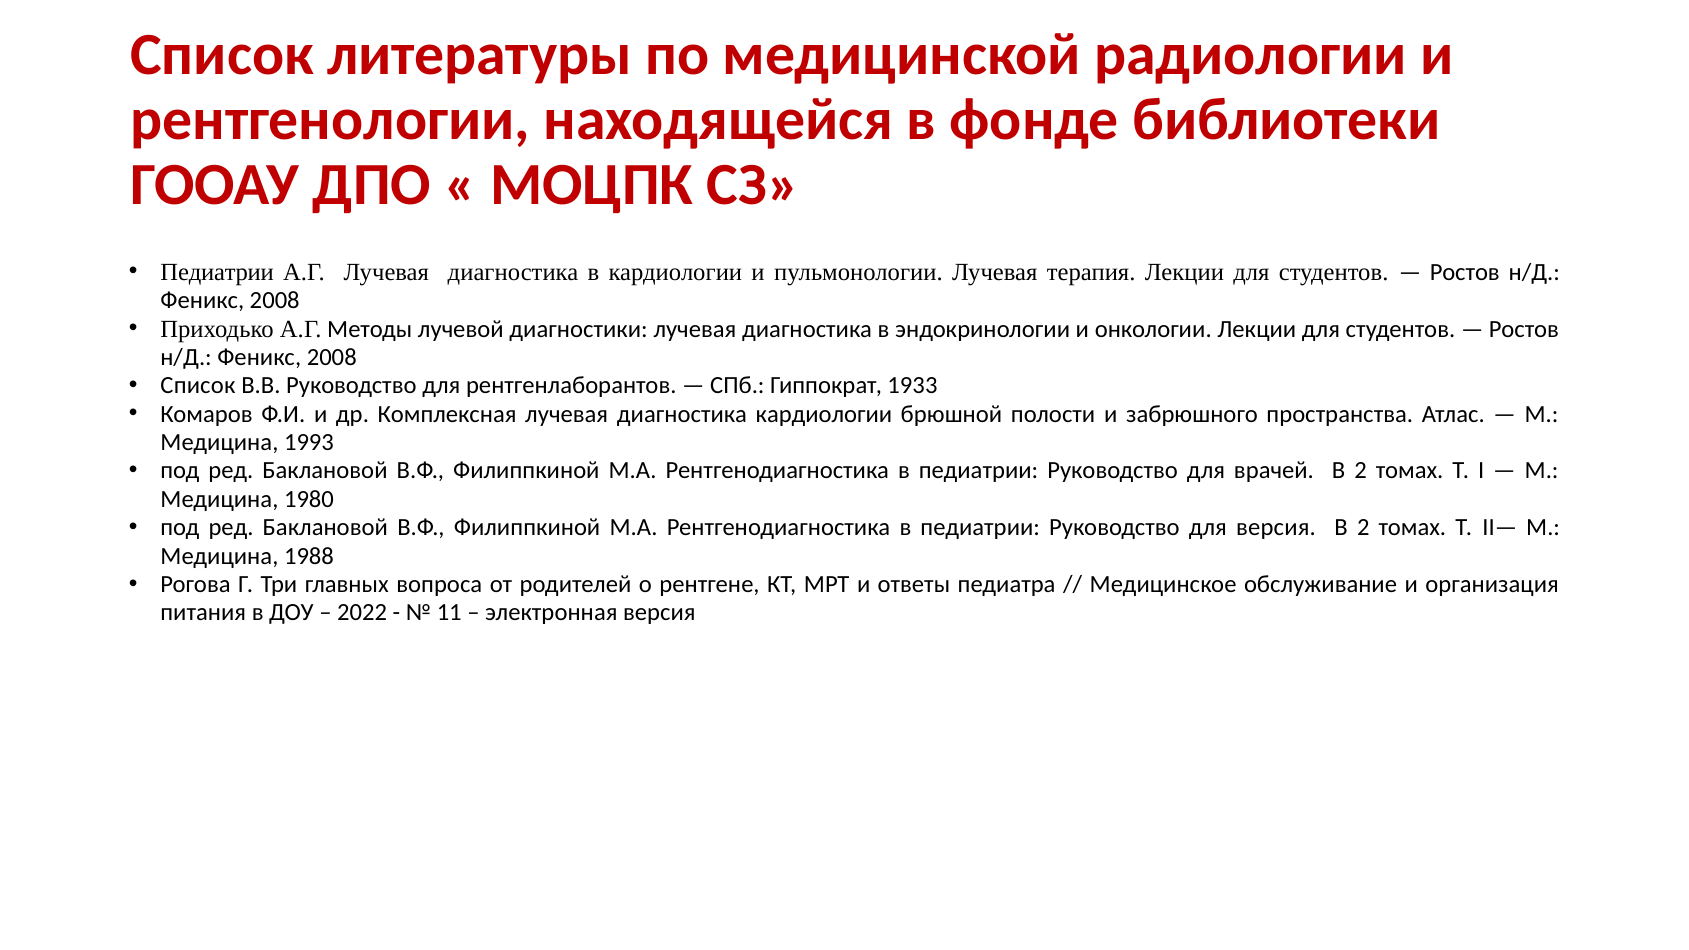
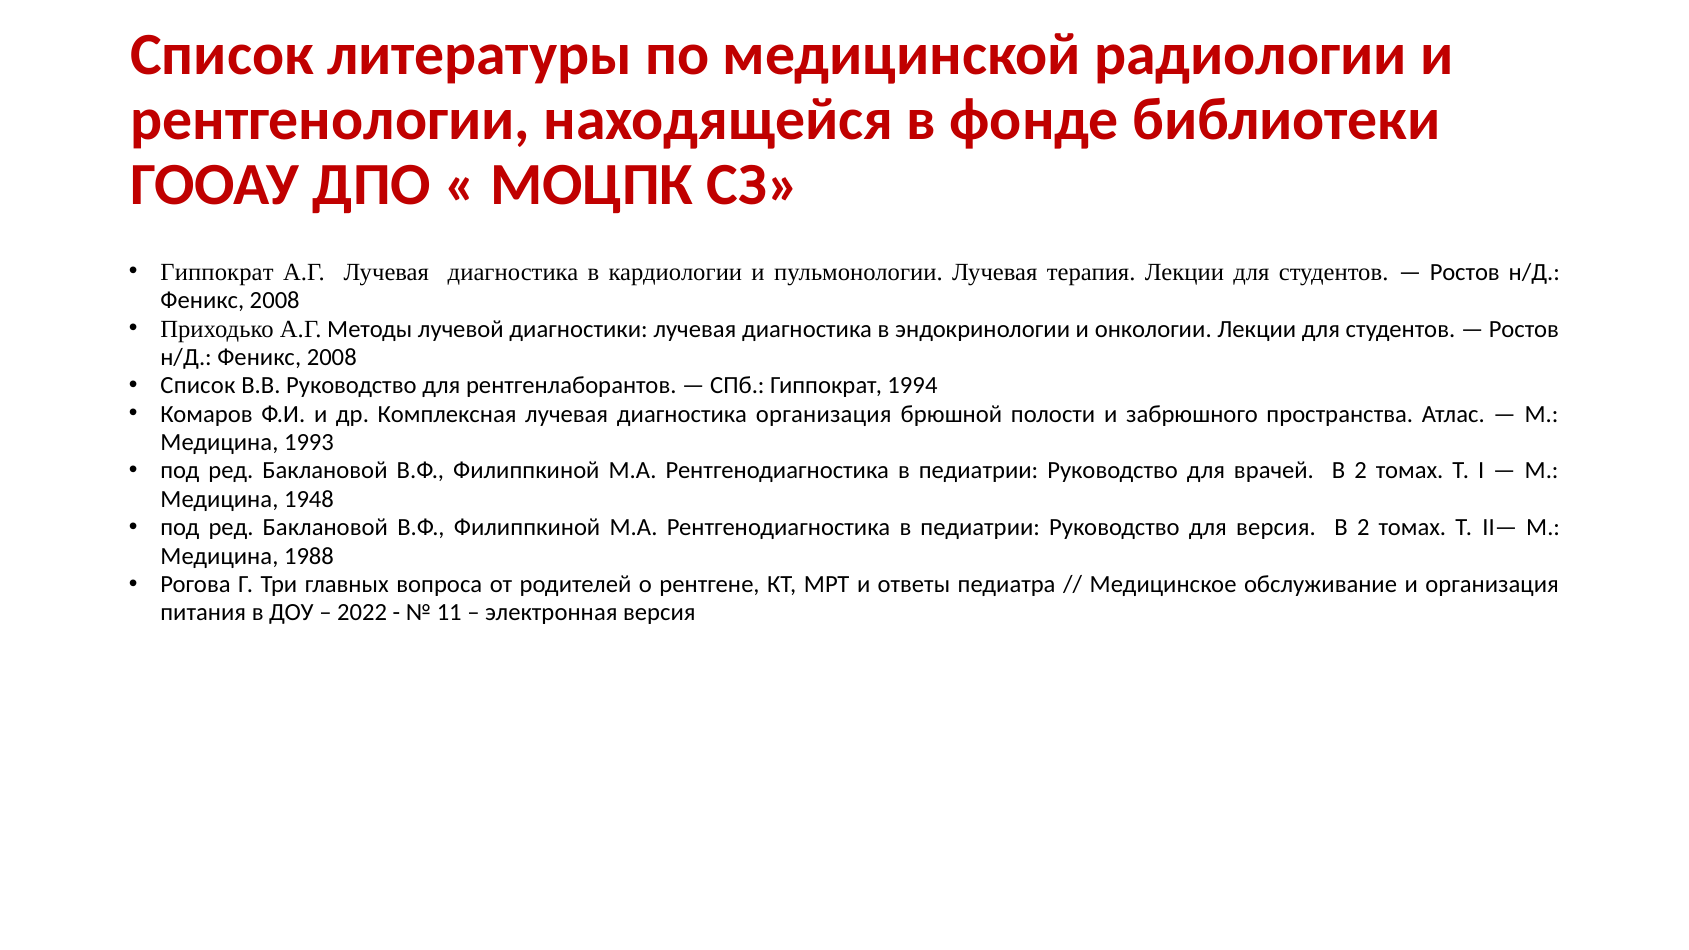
Педиатрии: Педиатрии -> Гиппократ (217, 272)
1933: 1933 -> 1994 (912, 386)
диагностика кардиологии: кардиологии -> организация (824, 414)
1980: 1980 -> 1948 (309, 499)
